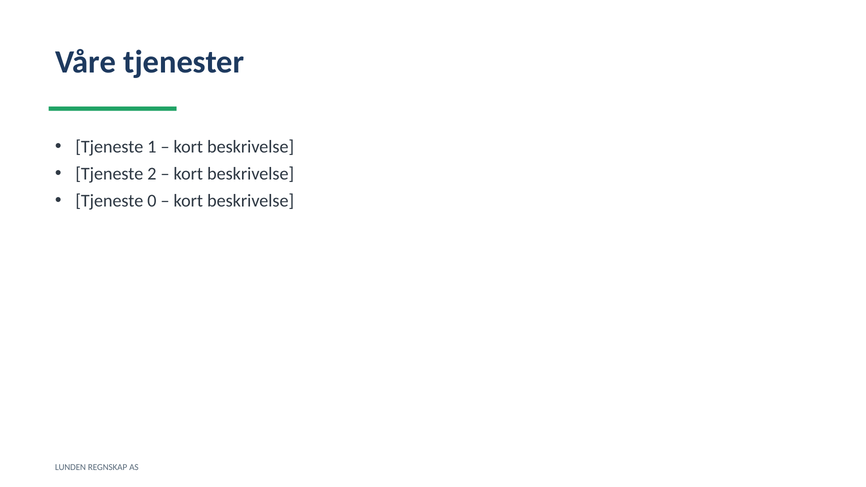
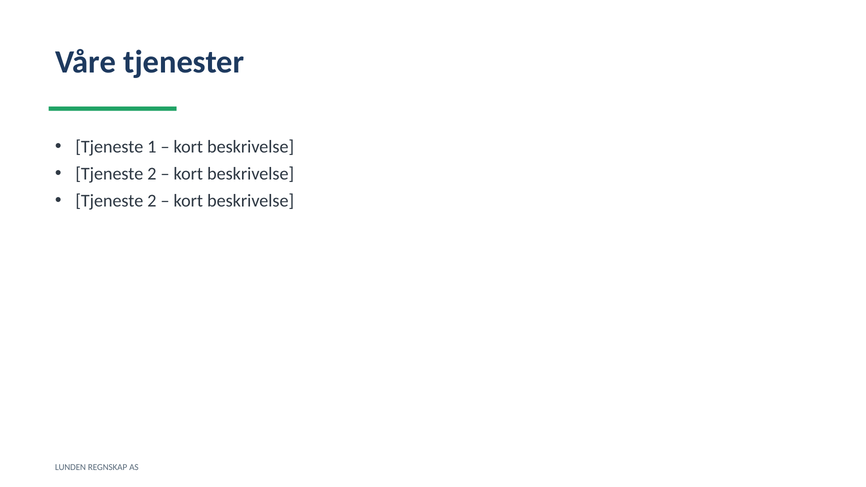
0: 0 -> 2 (152, 201)
